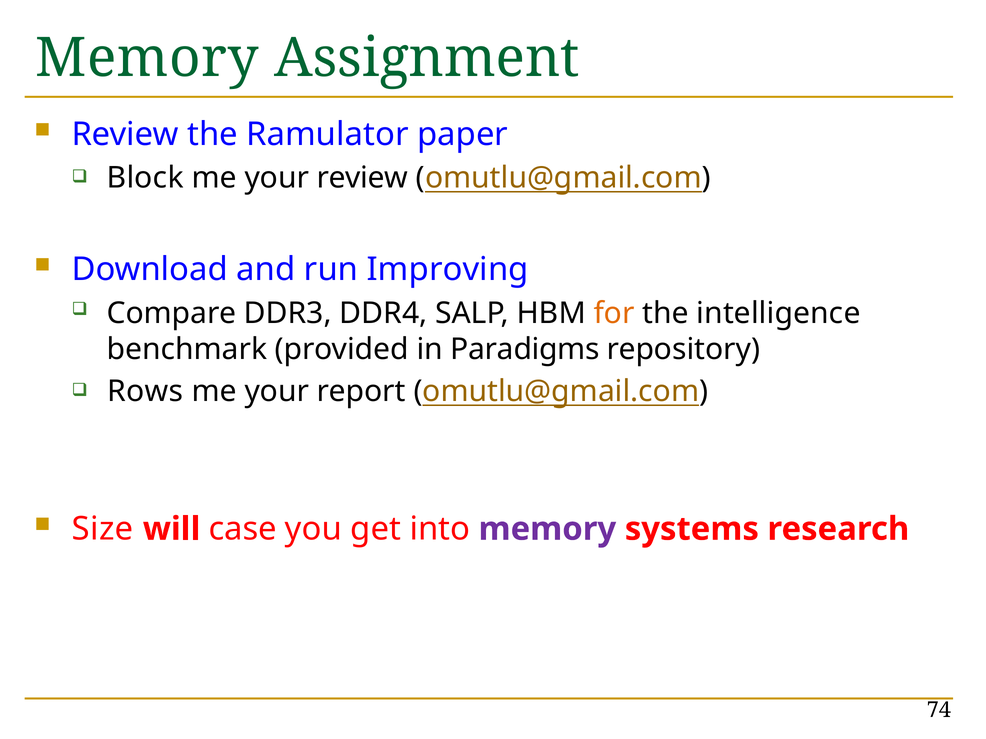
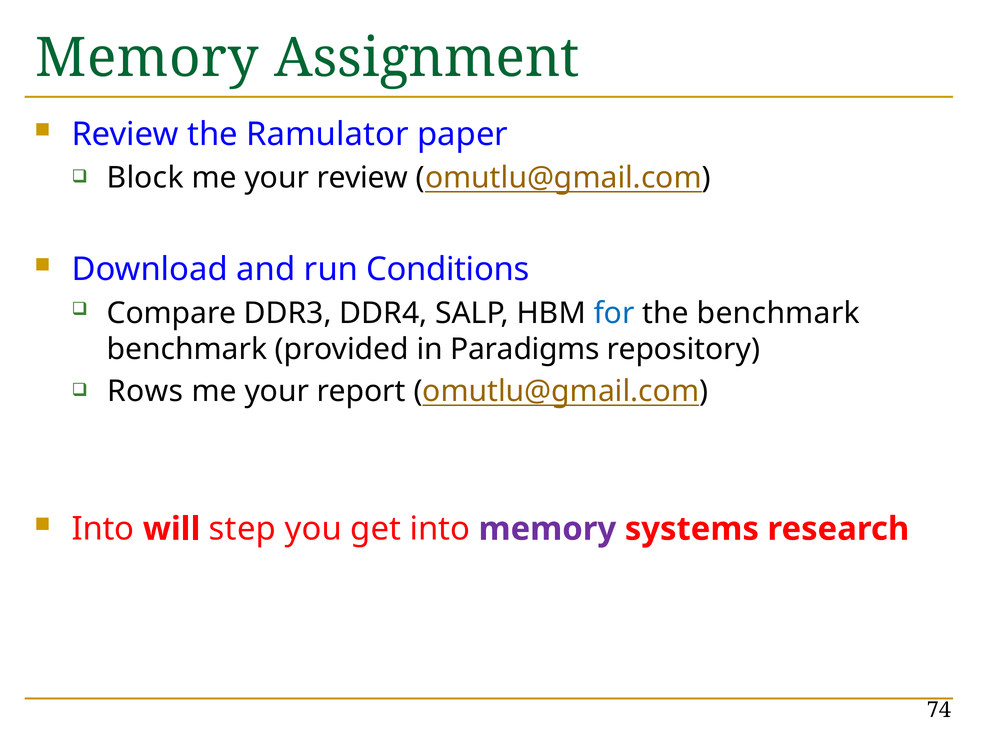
Improving: Improving -> Conditions (448, 270)
for colour: orange -> blue (614, 313)
the intelligence: intelligence -> benchmark (778, 313)
Size: Size -> Into (103, 529)
case: case -> step (243, 529)
